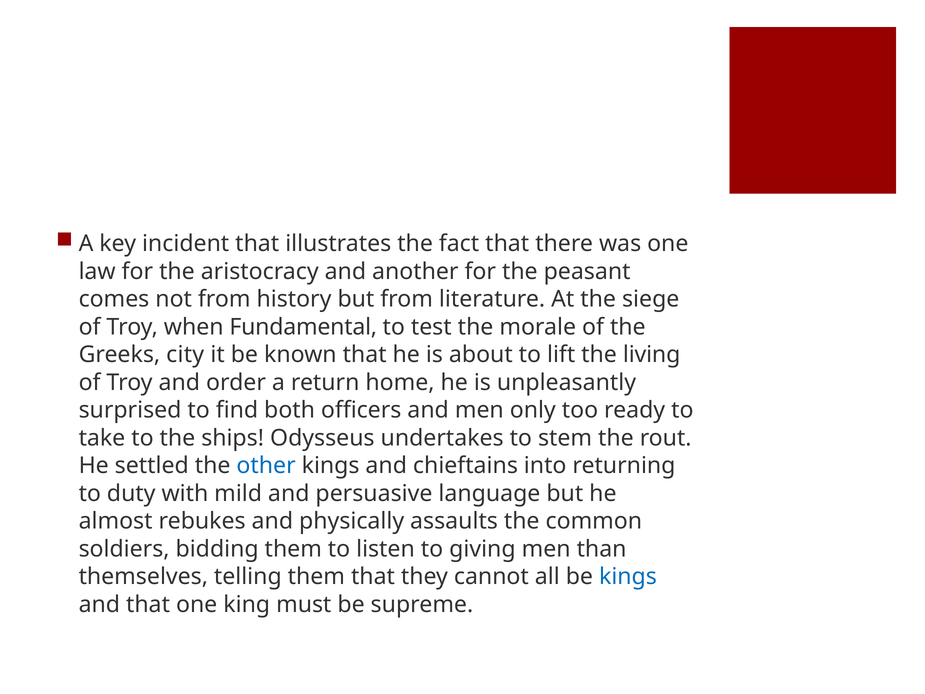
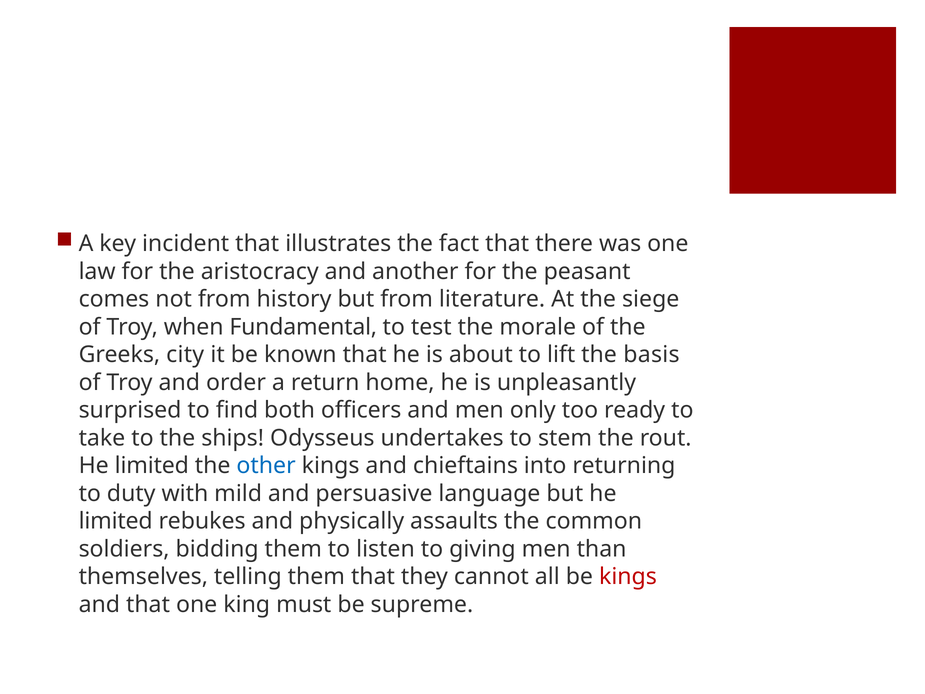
living: living -> basis (651, 355)
settled: settled -> limited (152, 466)
almost: almost -> limited (116, 521)
kings colour: blue -> red (628, 577)
